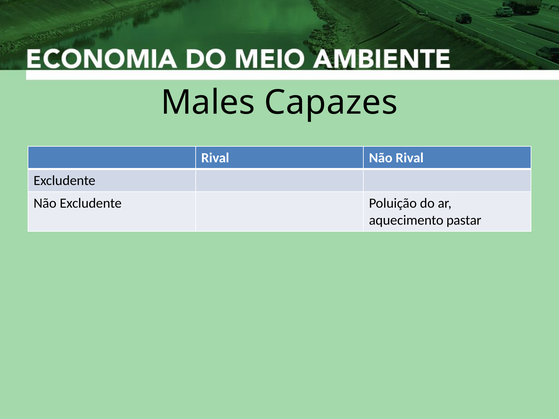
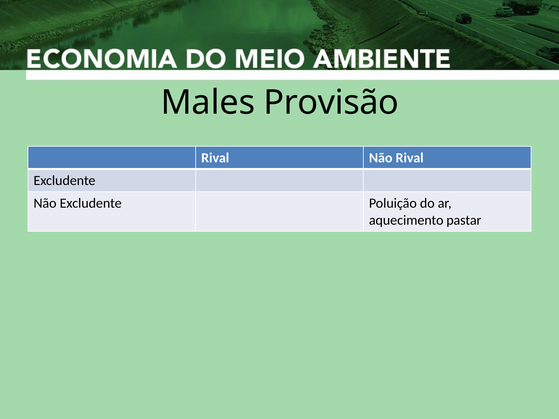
Capazes: Capazes -> Provisão (331, 103)
